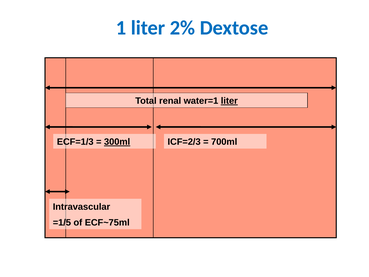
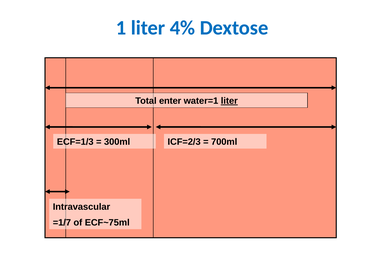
2%: 2% -> 4% (183, 28)
renal: renal -> enter (170, 101)
300ml underline: present -> none (117, 142)
=1/5: =1/5 -> =1/7 (62, 222)
